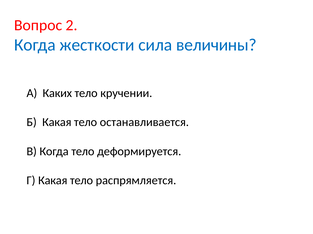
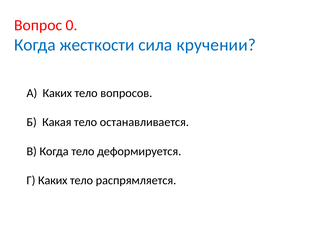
2: 2 -> 0 (72, 25)
величины: величины -> кручении (216, 45)
кручении: кручении -> вопросов (126, 93)
Г Какая: Какая -> Каких (53, 181)
